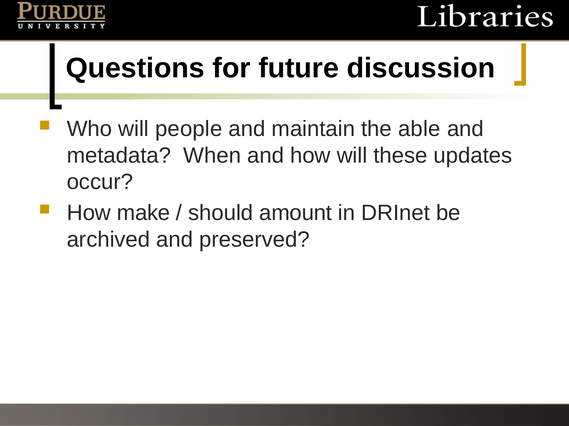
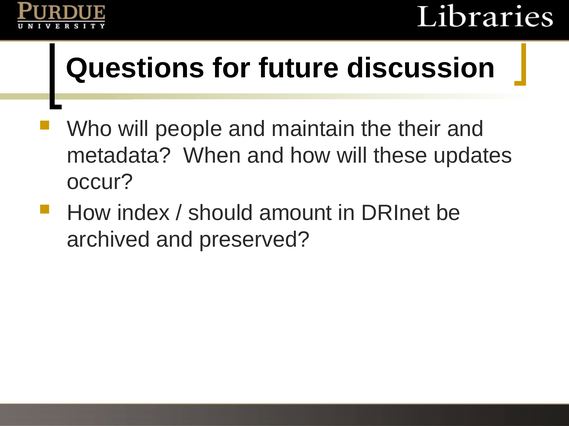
able: able -> their (419, 129)
make: make -> index (143, 213)
